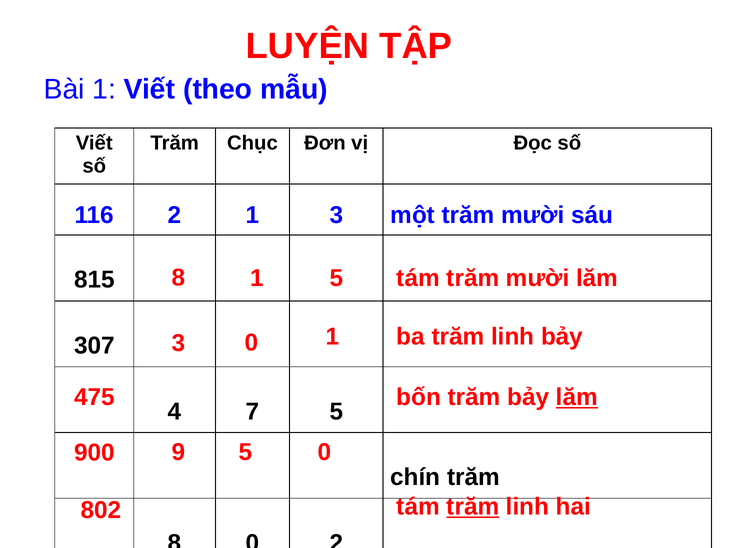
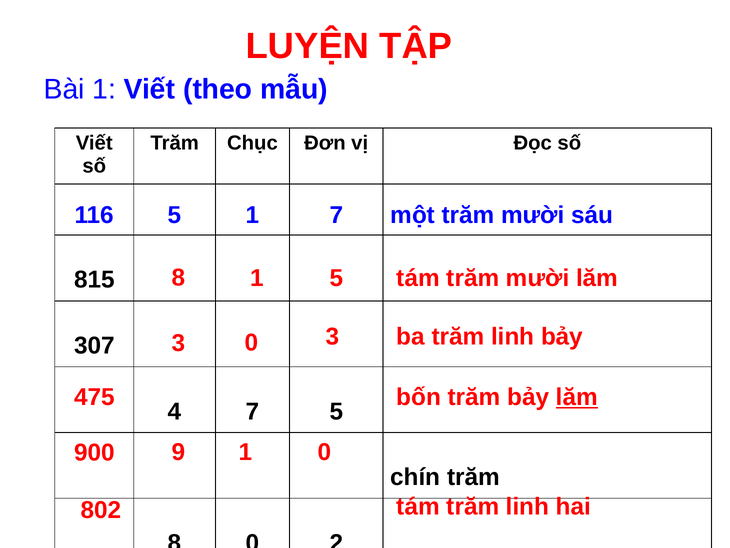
116 2: 2 -> 5 (175, 215)
1 3: 3 -> 7 (336, 215)
0 1: 1 -> 3 (332, 337)
9 5: 5 -> 1 (245, 452)
trăm underline: present -> none (473, 506)
